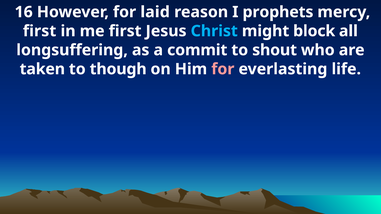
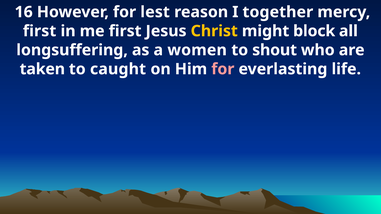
laid: laid -> lest (155, 12)
prophets: prophets -> together (278, 12)
Christ colour: light blue -> yellow (214, 31)
commit: commit -> women (197, 50)
though: though -> caught (118, 69)
